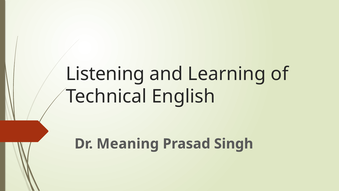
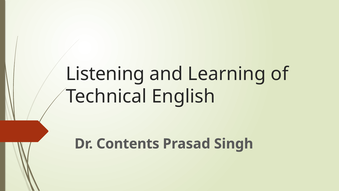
Meaning: Meaning -> Contents (128, 144)
